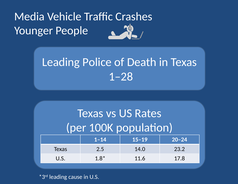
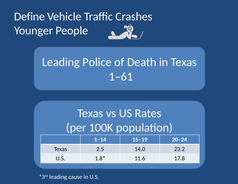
Media: Media -> Define (29, 16)
1–28: 1–28 -> 1–61 (121, 77)
